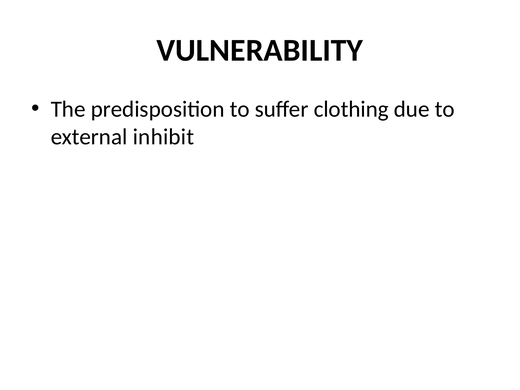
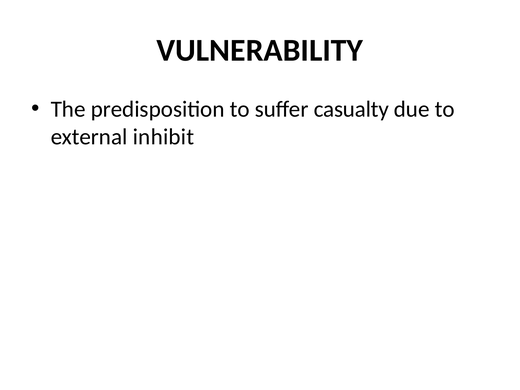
clothing: clothing -> casualty (351, 109)
